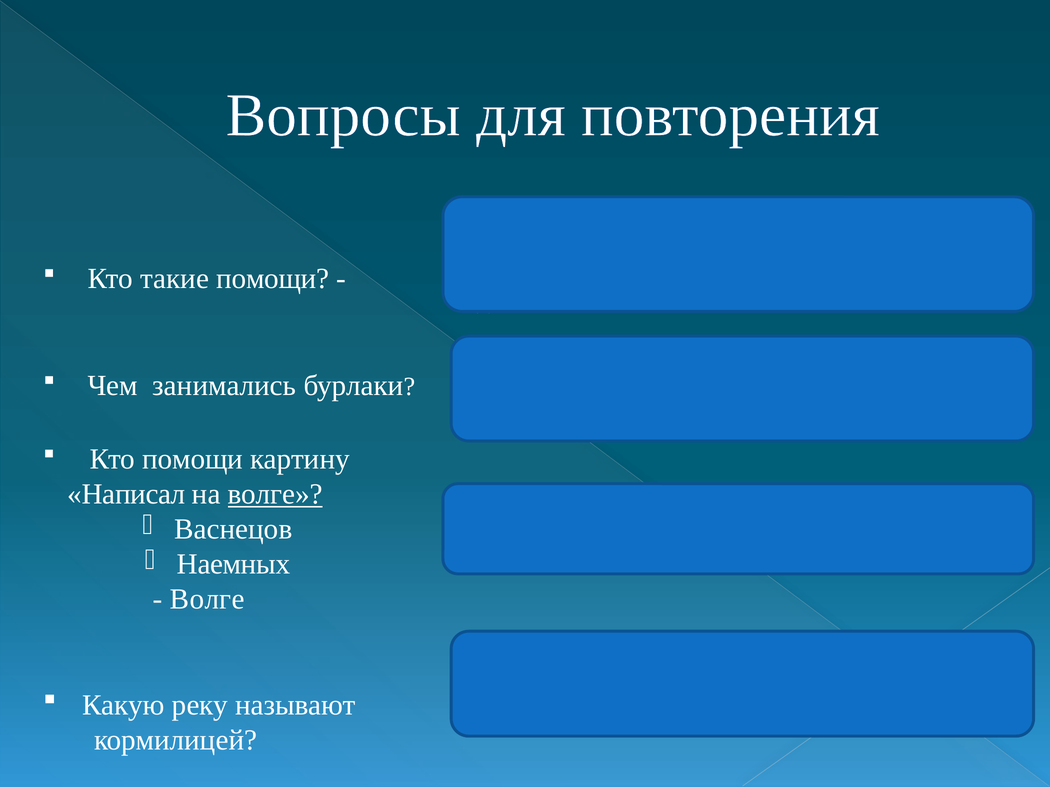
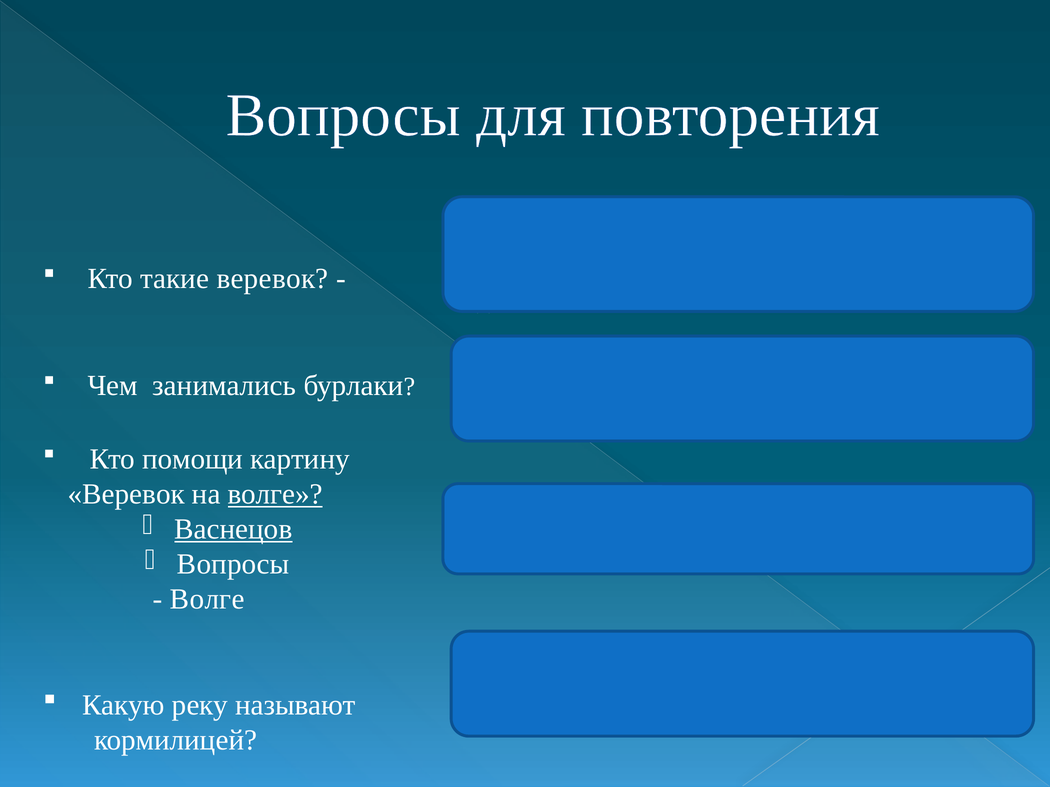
такие помощи: помощи -> веревок (273, 279)
Написал: Написал -> Веревок (126, 494)
Васнецов underline: none -> present (233, 530)
Наемных: Наемных -> Вопросы (233, 565)
